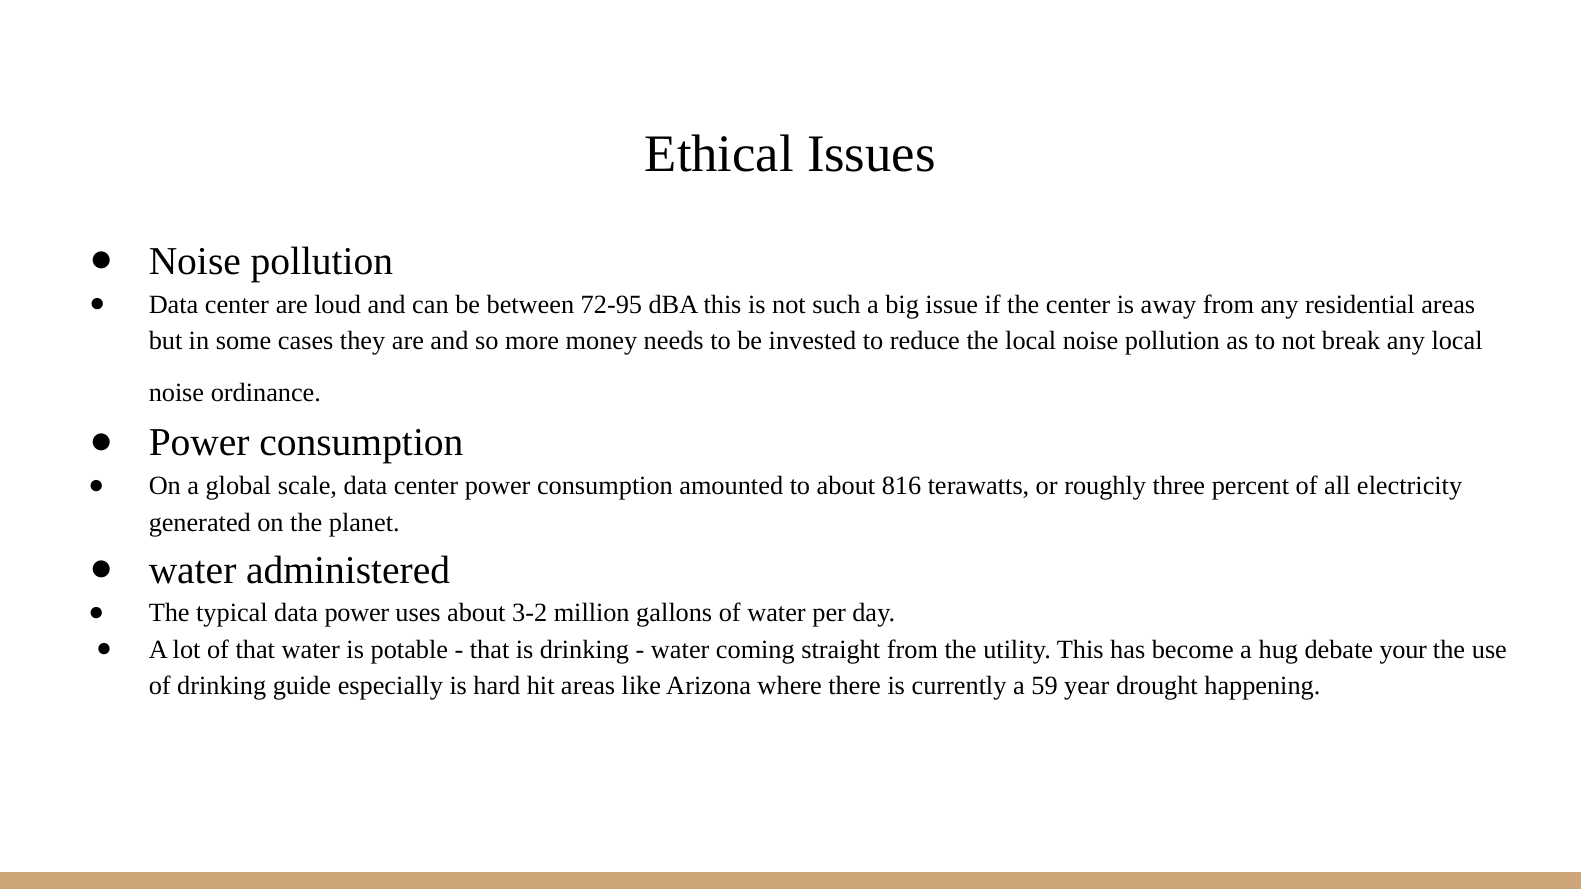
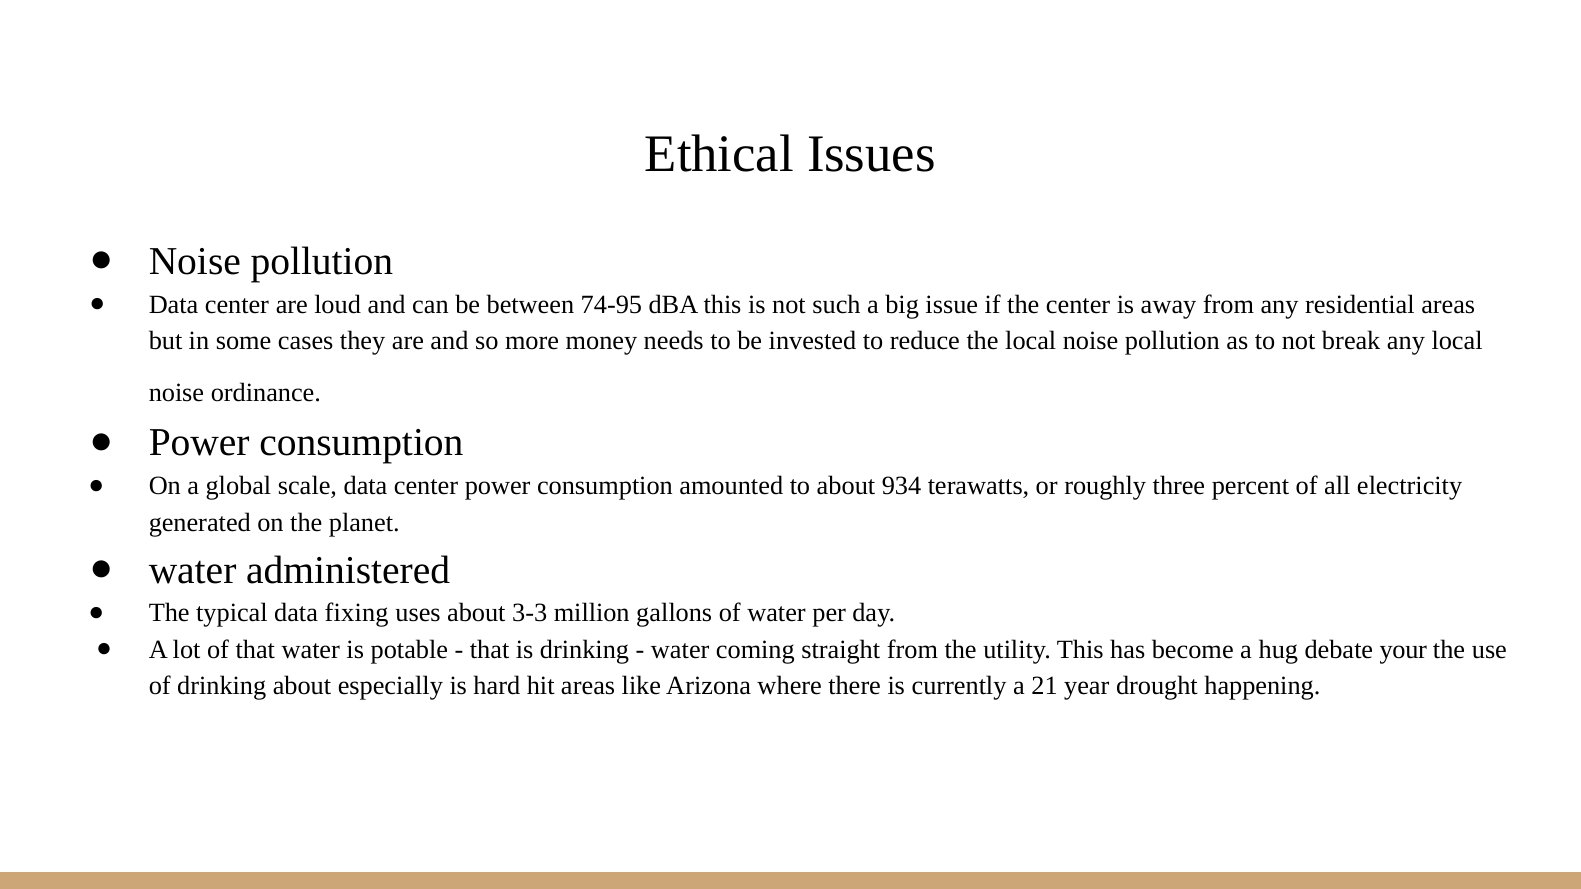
72-95: 72-95 -> 74-95 (611, 305)
816: 816 -> 934 (902, 486)
data power: power -> fixing (357, 614)
3-2: 3-2 -> 3-3 (530, 614)
drinking guide: guide -> about (302, 686)
59: 59 -> 21 (1045, 686)
